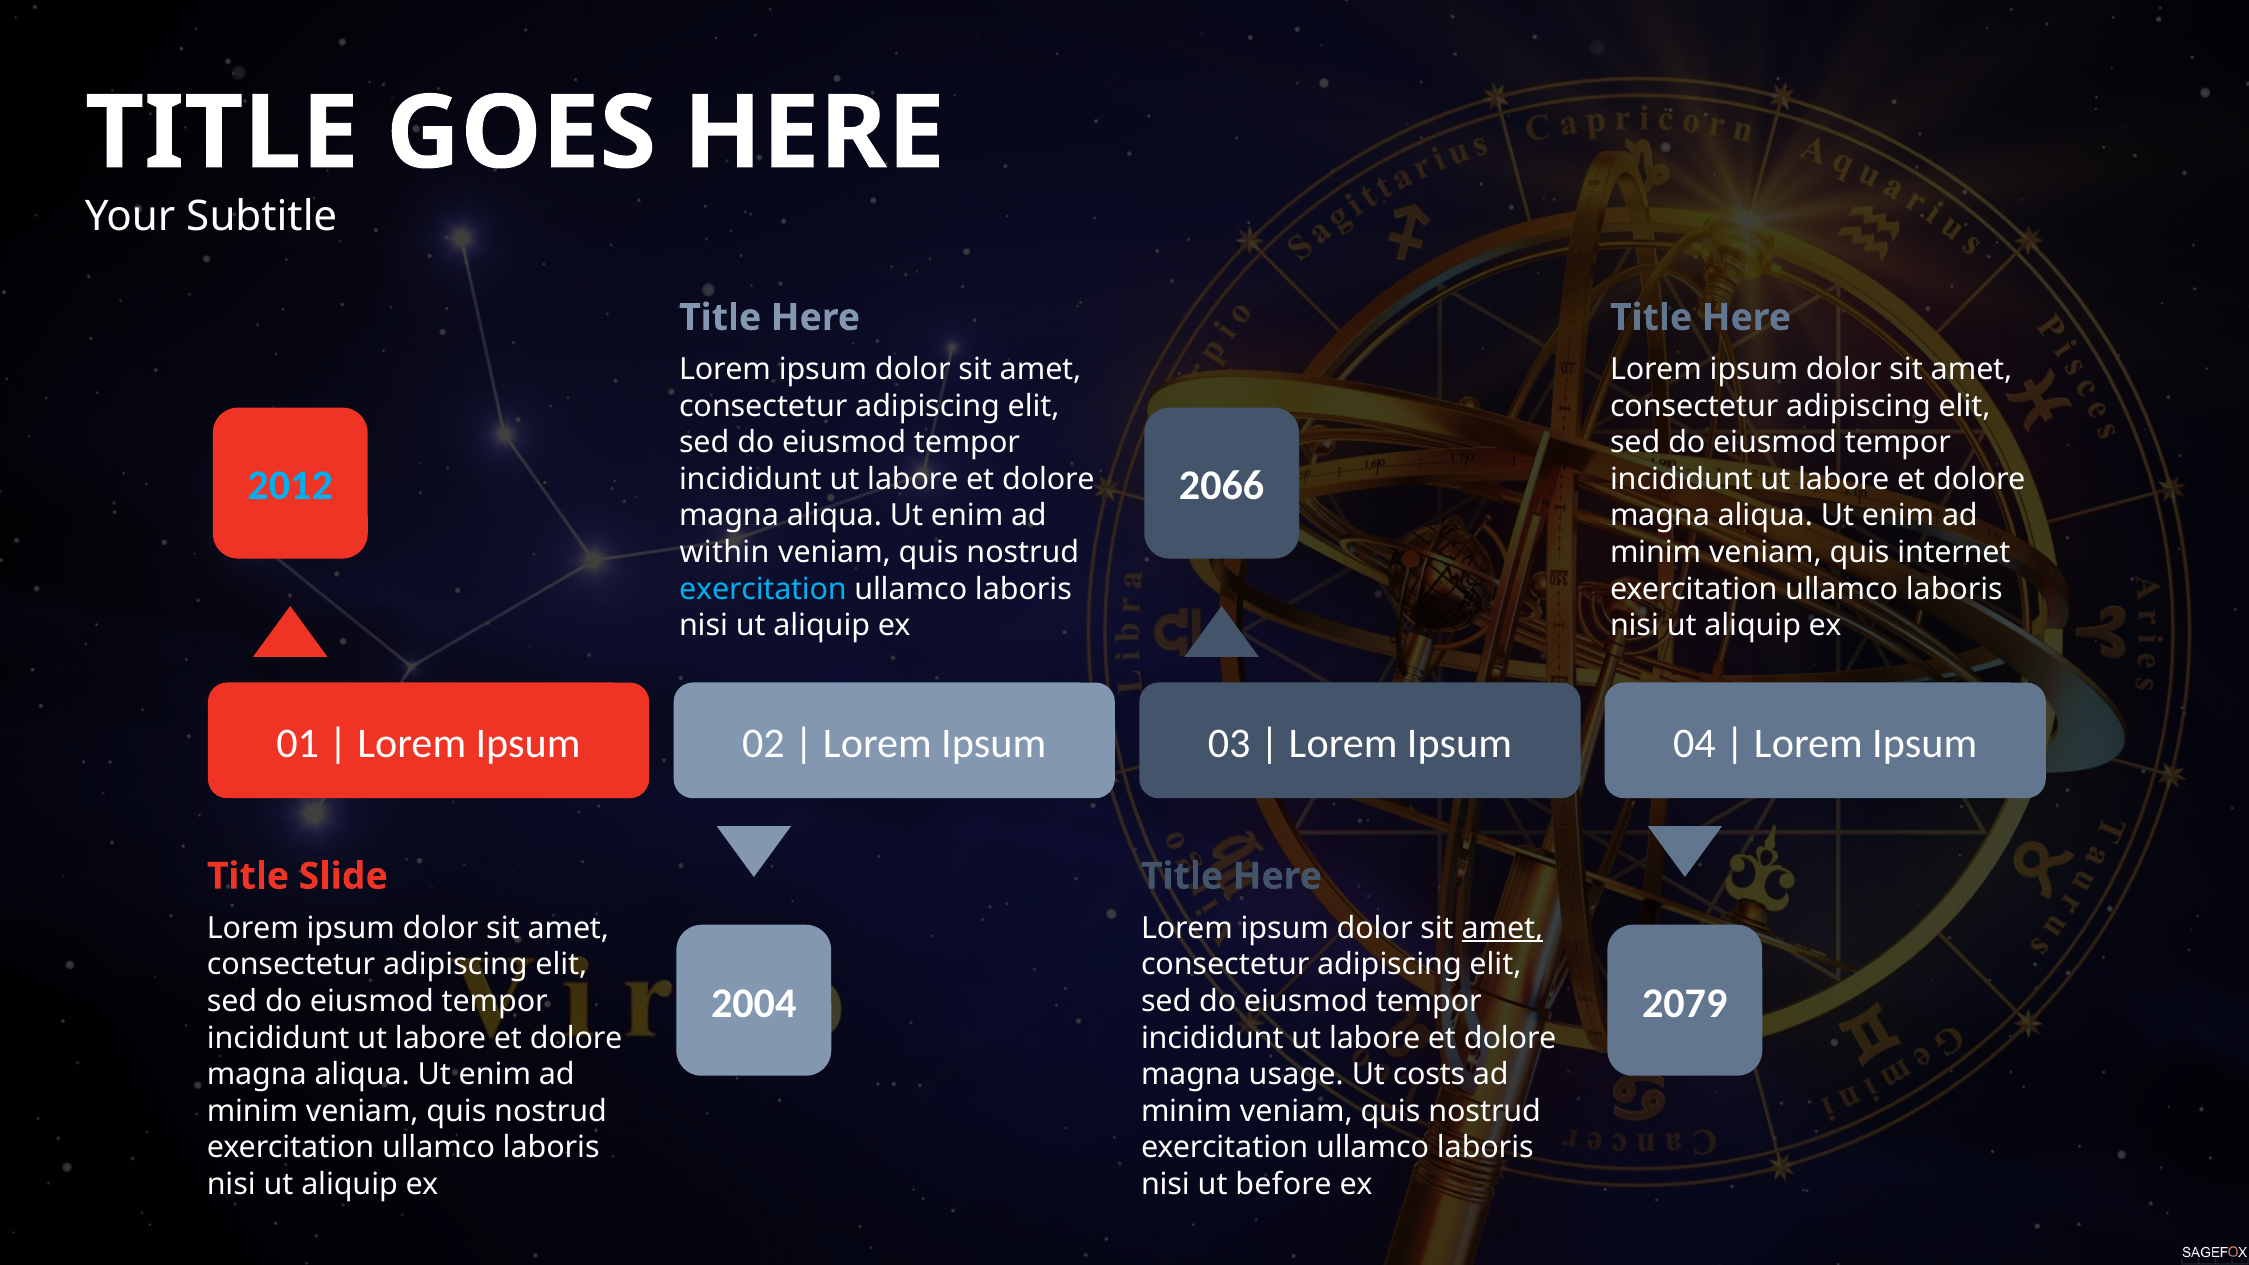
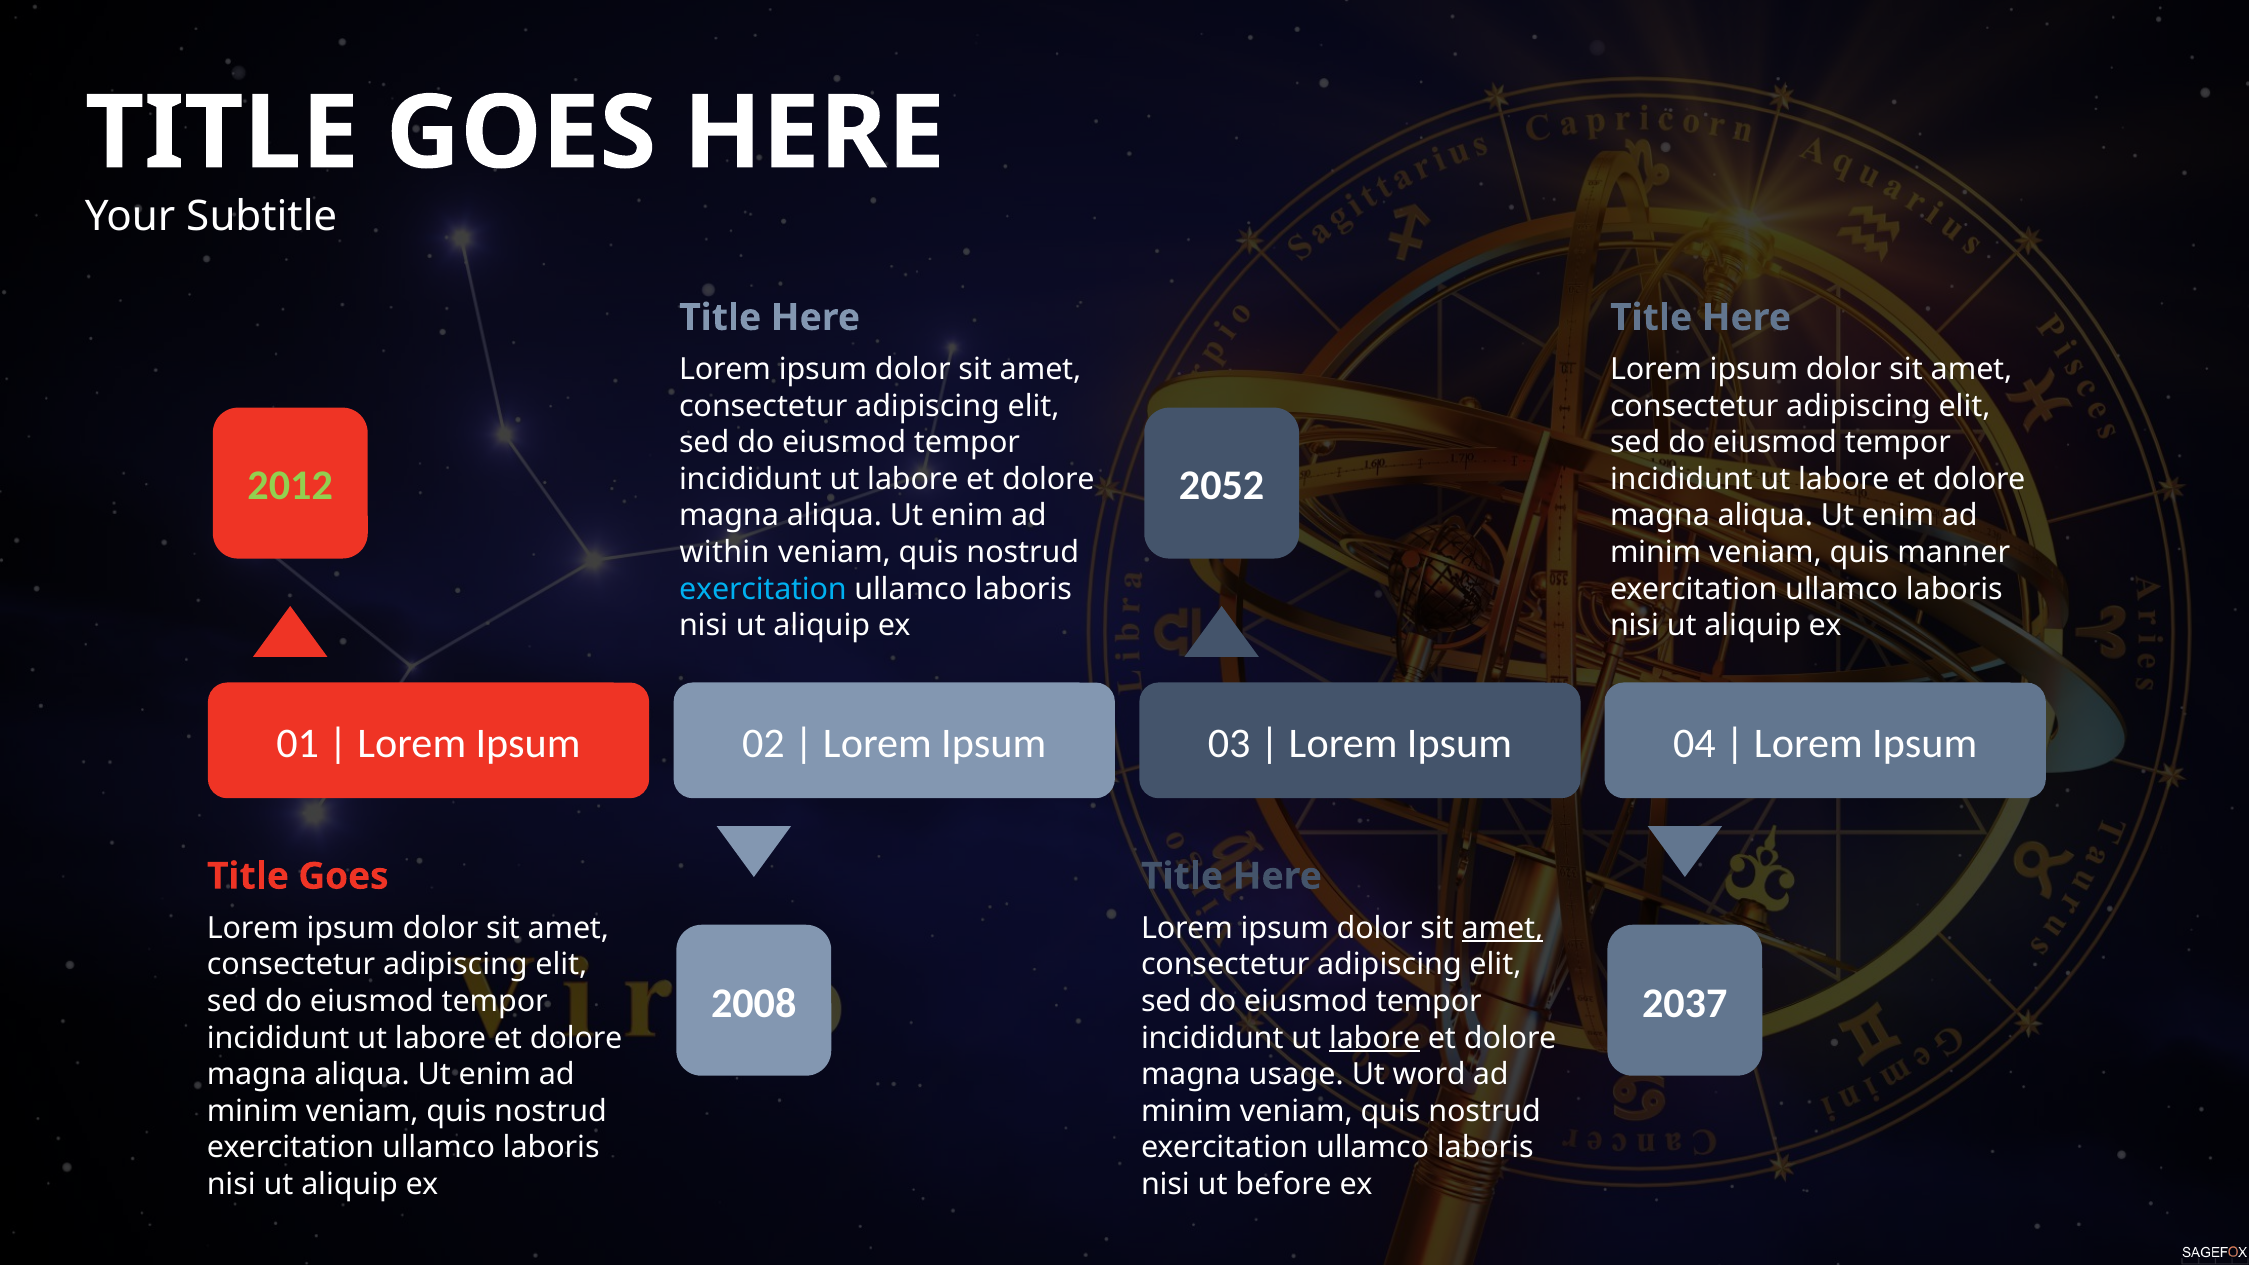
2012 colour: light blue -> light green (290, 486)
2066: 2066 -> 2052 (1222, 486)
internet: internet -> manner (1954, 552)
Slide: Slide -> Goes (343, 876)
2004: 2004 -> 2008 (754, 1003)
2079: 2079 -> 2037 (1685, 1003)
labore underline: none -> present (1375, 1038)
costs: costs -> word (1429, 1075)
